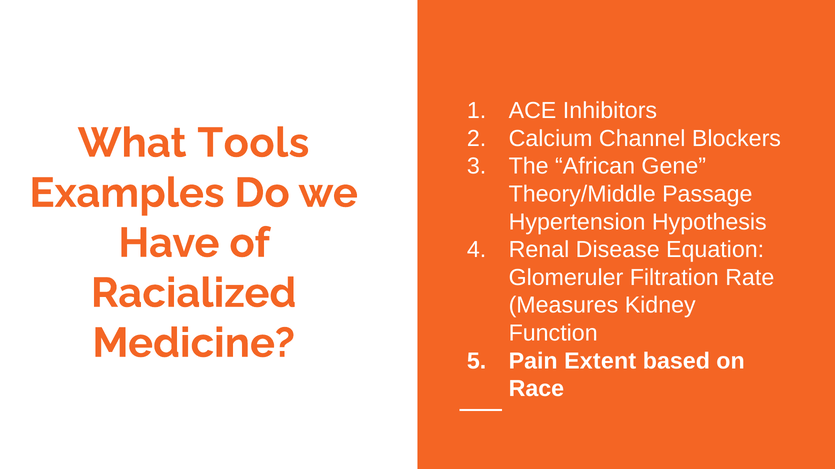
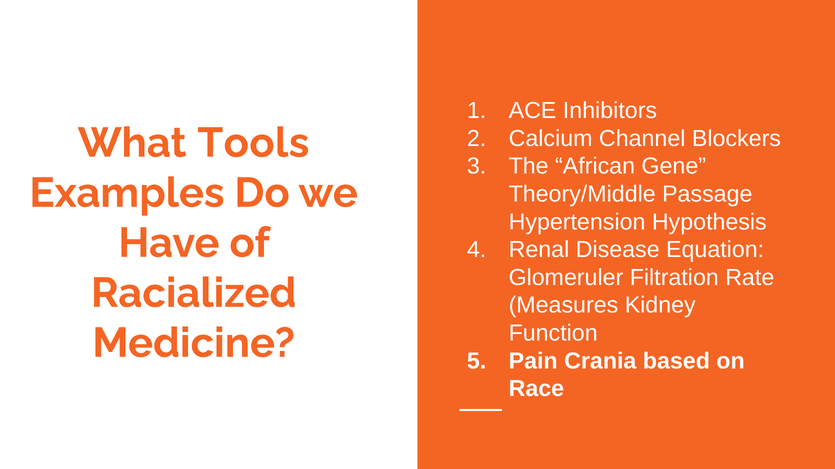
Extent: Extent -> Crania (600, 361)
